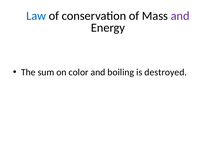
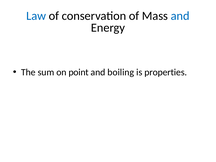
and colour: purple -> blue (180, 16)
color: color -> point (79, 72)
destroyed: destroyed -> properties (166, 72)
